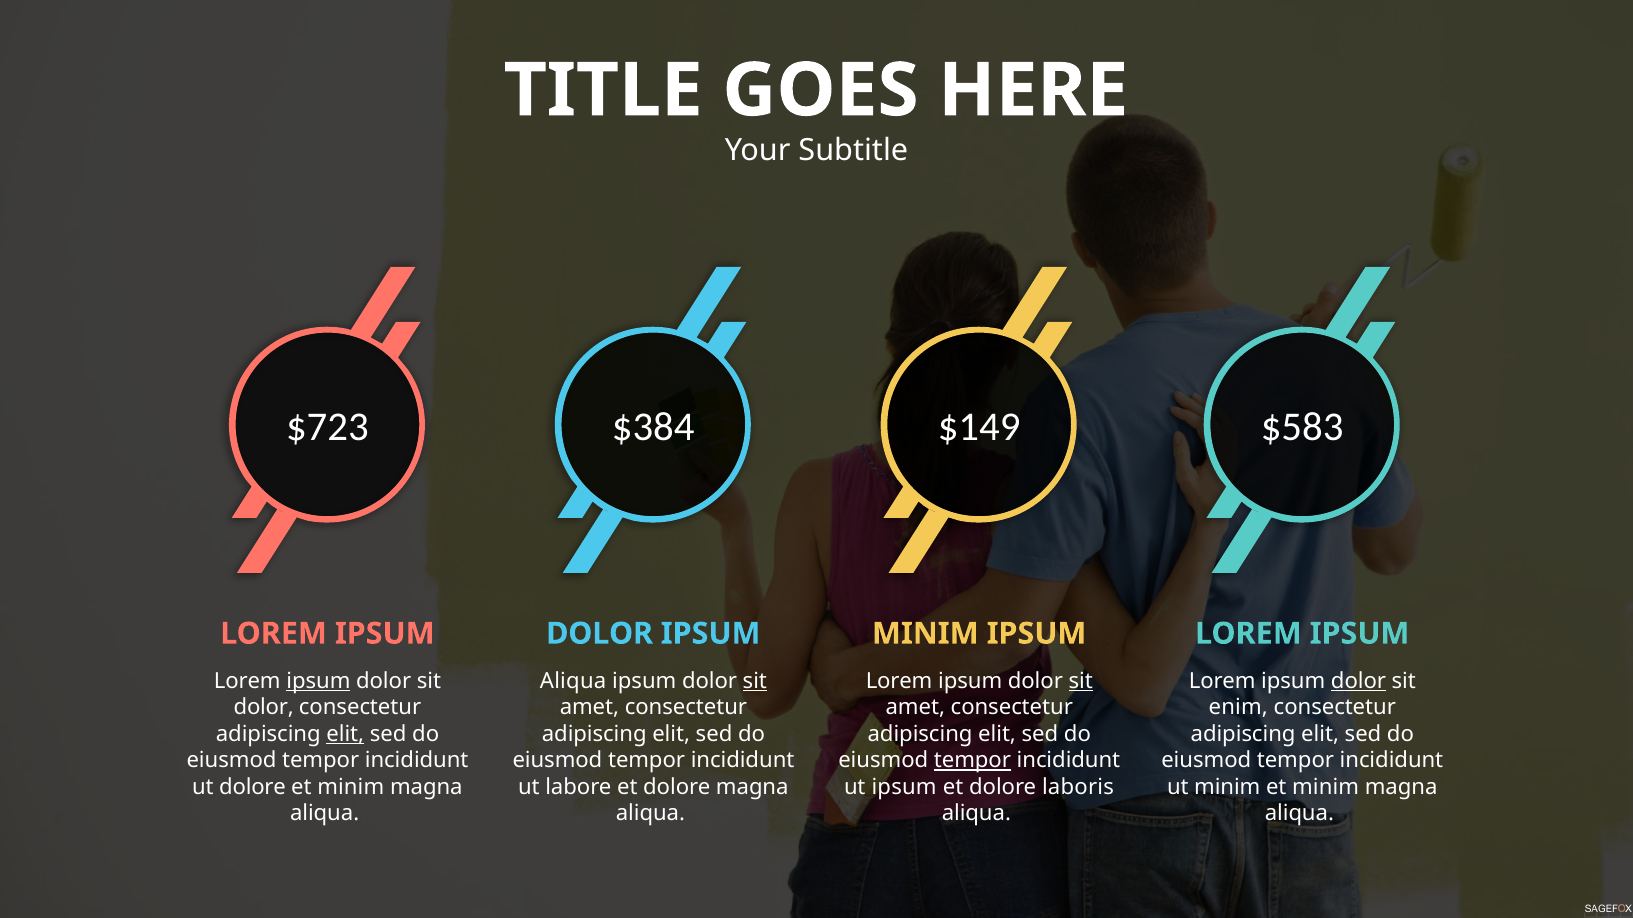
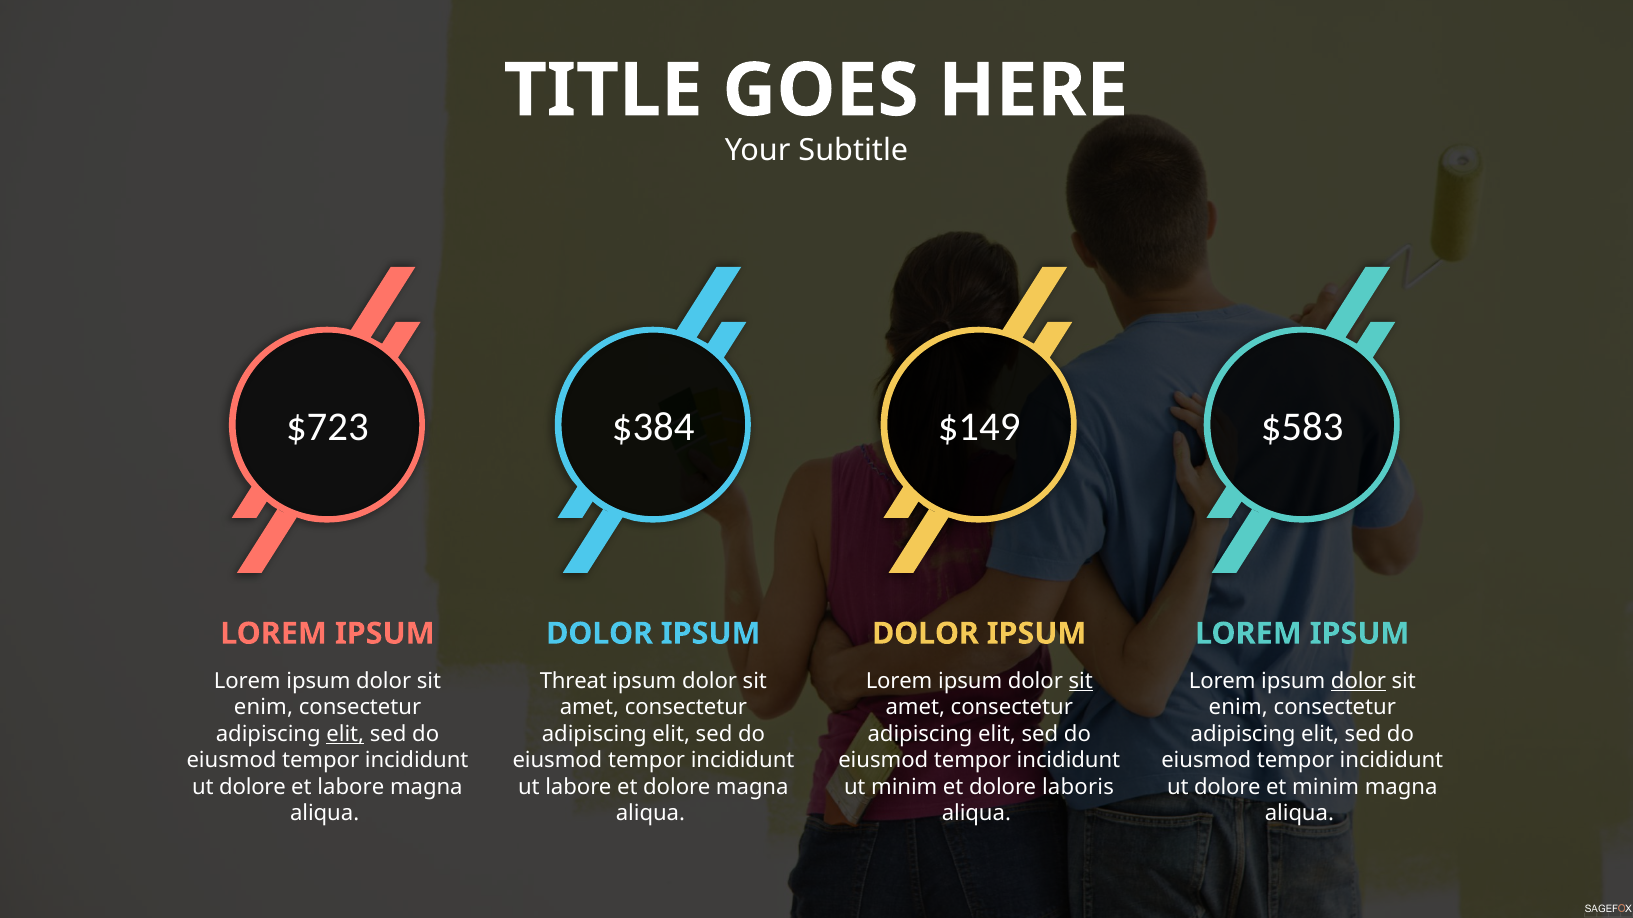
MINIM: MINIM -> DOLOR (925, 634)
ipsum underline: present -> none (318, 681)
Aliqua: Aliqua -> Threat (573, 681)
sit underline: present -> none (755, 681)
dolor: dolor -> enim (263, 708)
tempor underline: present -> none (972, 761)
minim: minim -> labore (351, 788)
ut ipsum: ipsum -> minim (904, 788)
minim: minim -> dolore (1227, 788)
